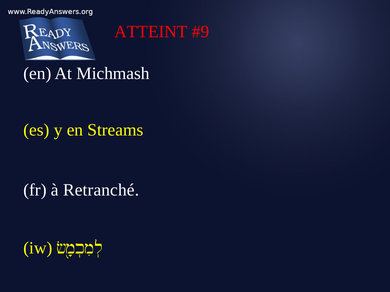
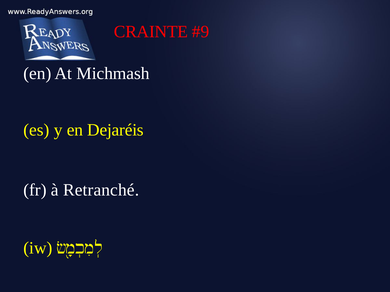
ATTEINT: ATTEINT -> CRAINTE (151, 32)
Streams: Streams -> Dejaréis (115, 130)
